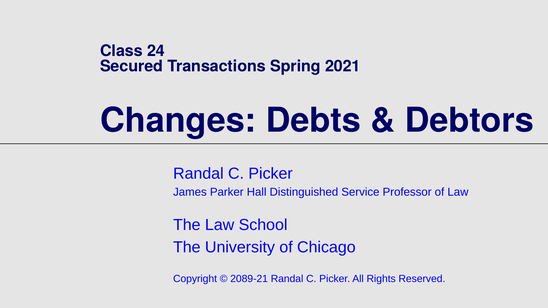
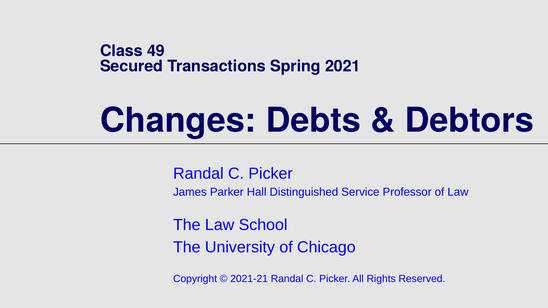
24: 24 -> 49 (156, 51)
2089-21: 2089-21 -> 2021-21 (249, 279)
